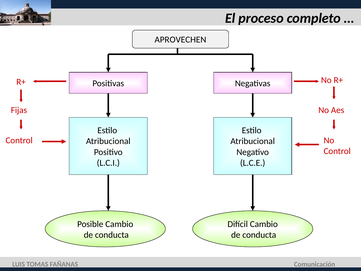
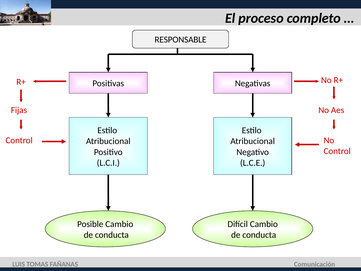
APROVECHEN: APROVECHEN -> RESPONSABLE (180, 40)
